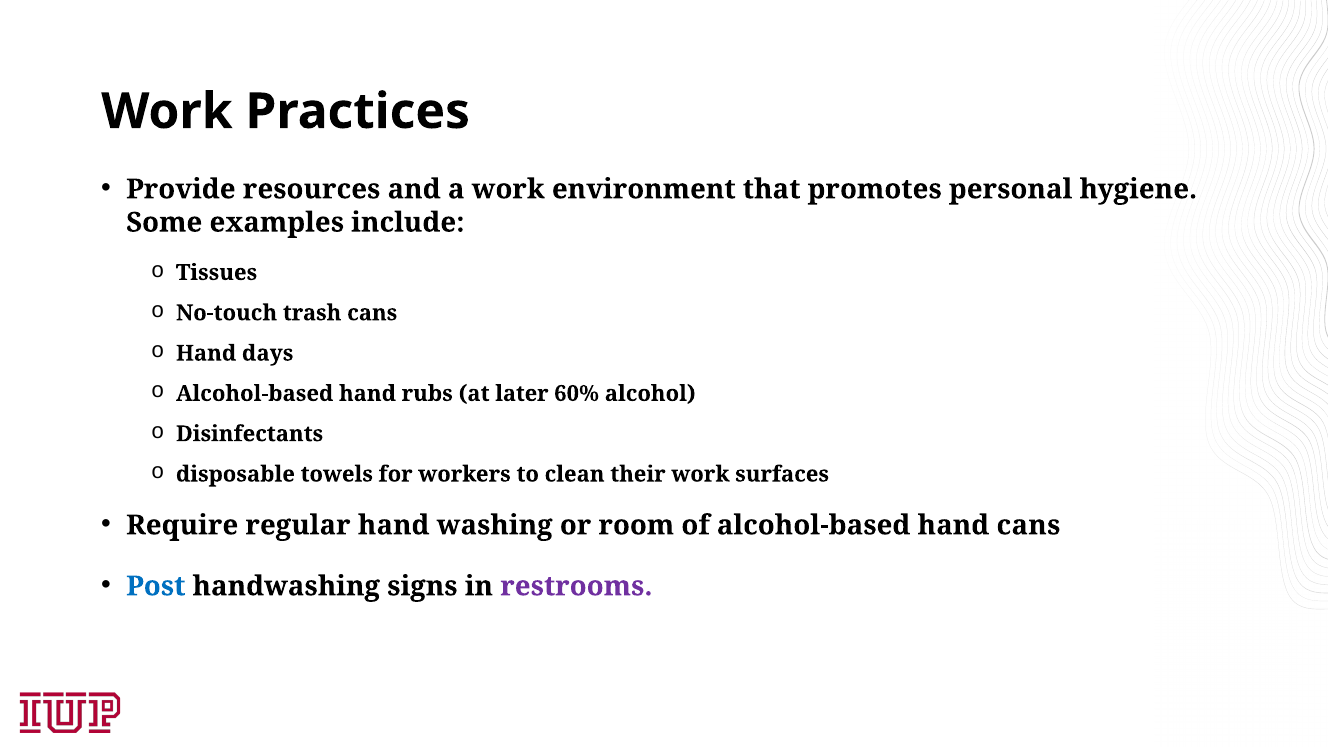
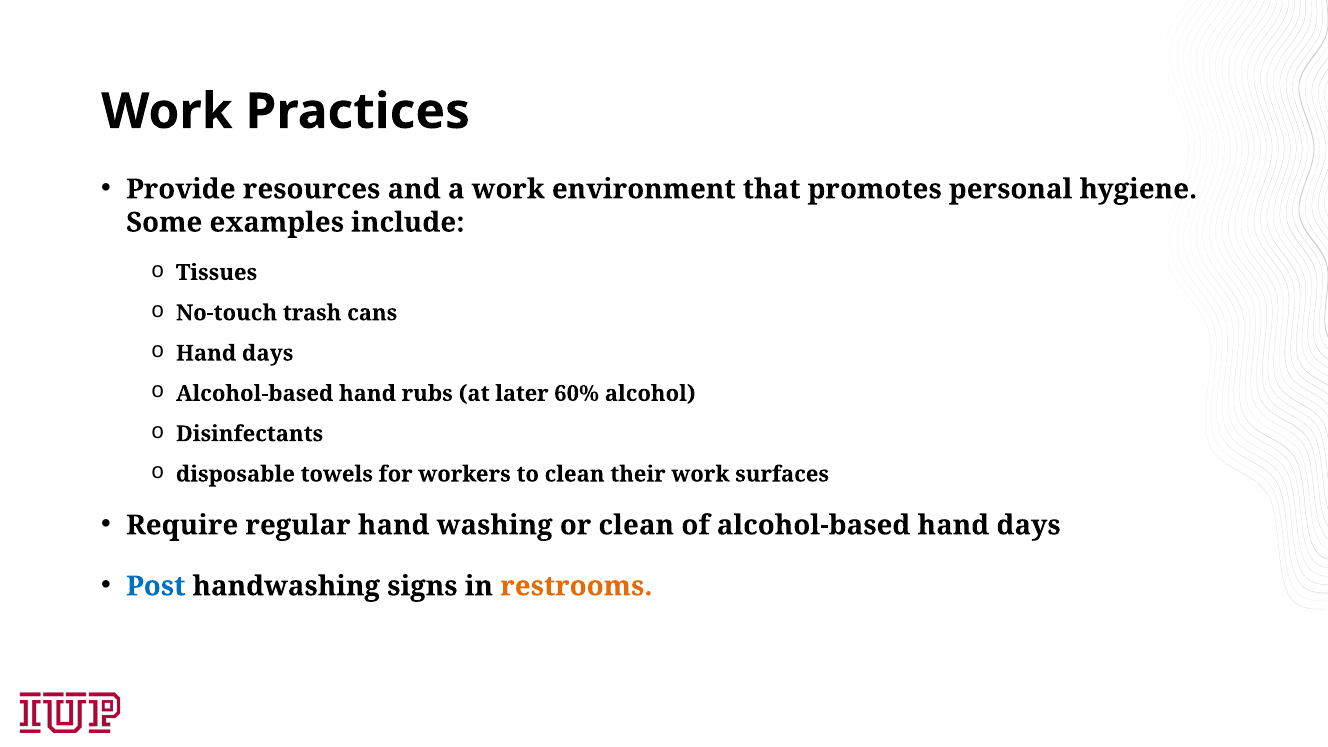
or room: room -> clean (636, 525)
alcohol-based hand cans: cans -> days (1029, 525)
restrooms colour: purple -> orange (576, 586)
